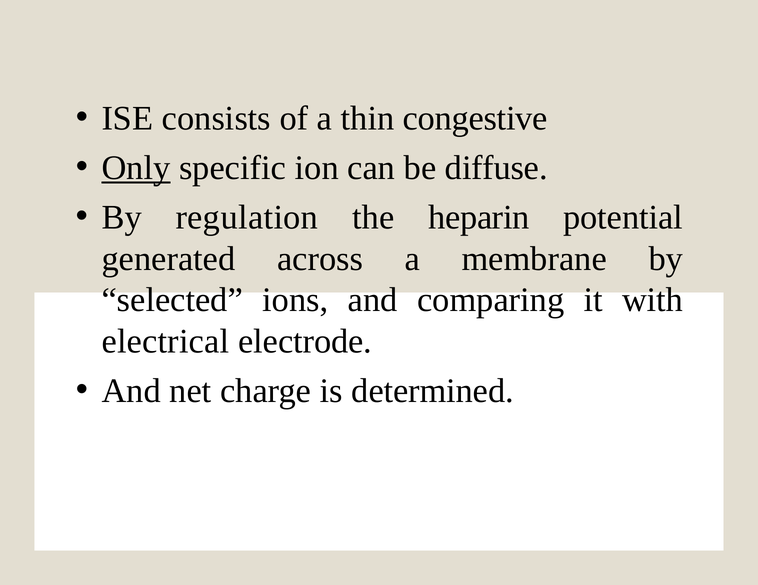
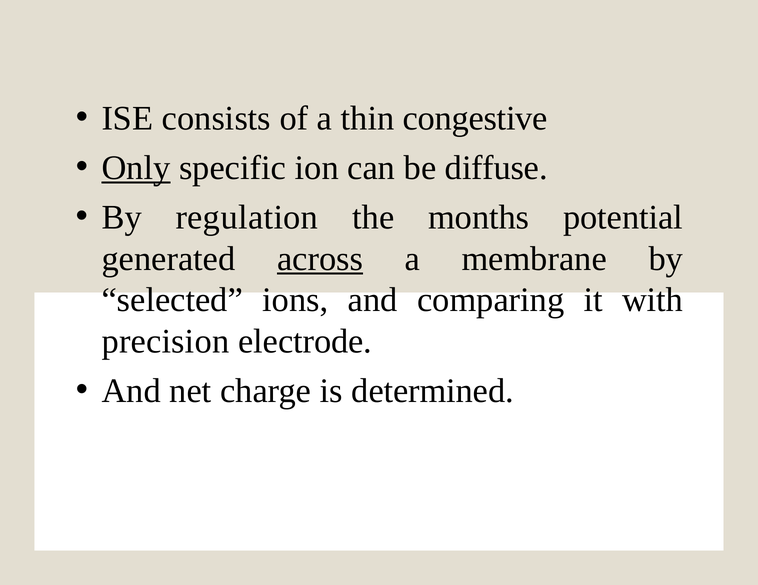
heparin: heparin -> months (479, 218)
across underline: none -> present (320, 259)
electrical: electrical -> precision (165, 342)
